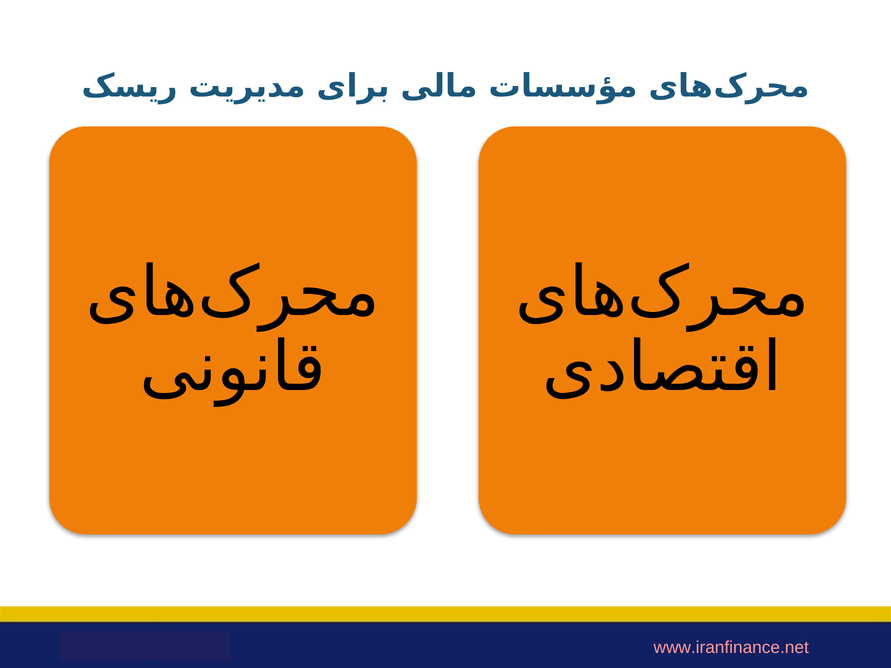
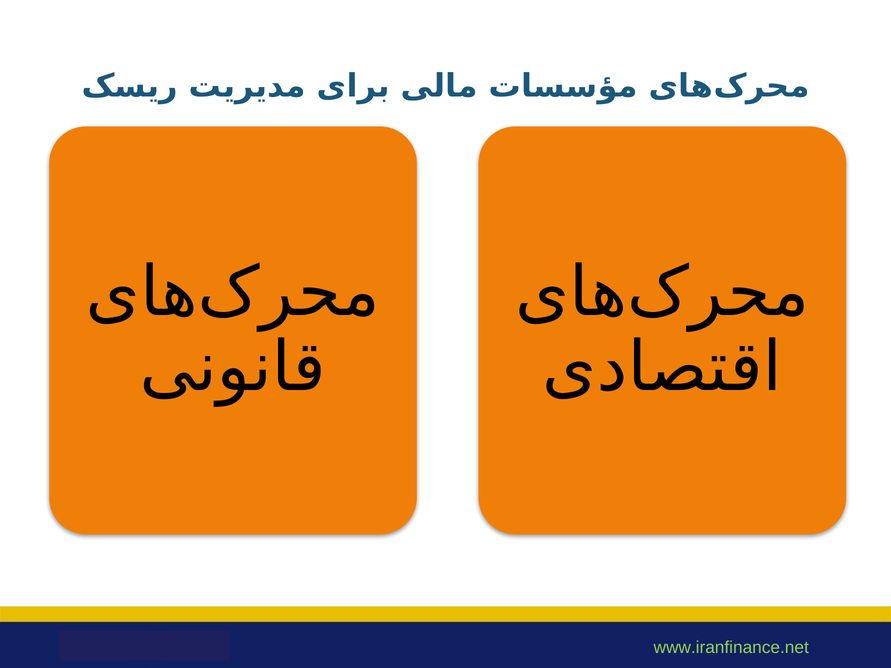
www.iranfinance.net colour: pink -> light green (731, 648)
